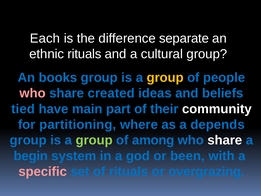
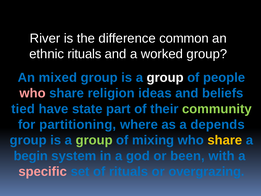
Each: Each -> River (45, 38)
separate: separate -> common (184, 38)
cultural: cultural -> worked (162, 54)
books: books -> mixed (58, 77)
group colour: yellow -> white (165, 77)
created: created -> religion (111, 93)
main: main -> state (87, 109)
community colour: white -> light green (217, 109)
among: among -> mixing (153, 140)
share colour: white -> yellow (225, 140)
